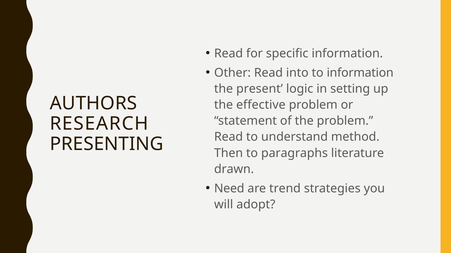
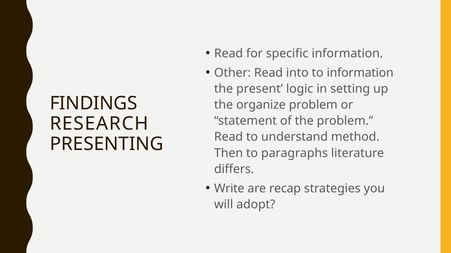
AUTHORS: AUTHORS -> FINDINGS (94, 104)
effective: effective -> organize (261, 105)
drawn: drawn -> differs (234, 170)
Need: Need -> Write (229, 189)
trend: trend -> recap (285, 189)
